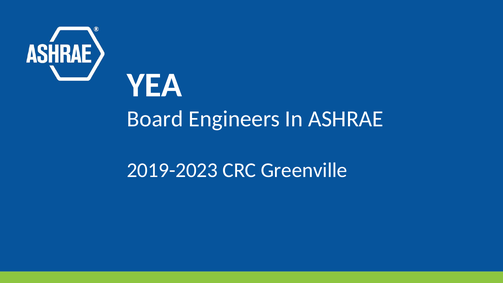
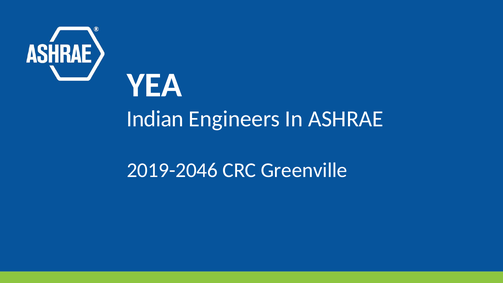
Board: Board -> Indian (155, 119)
2019-2023: 2019-2023 -> 2019-2046 (172, 170)
